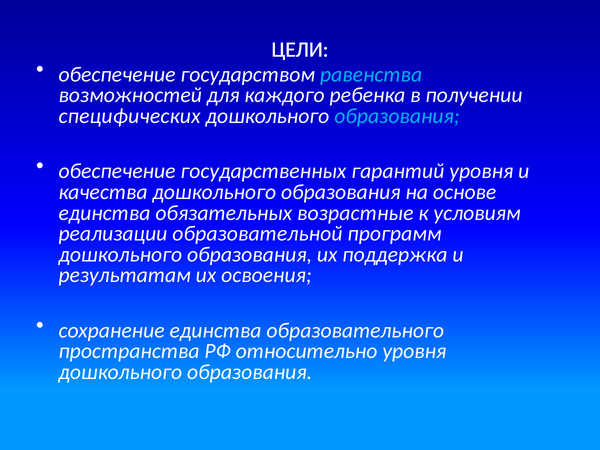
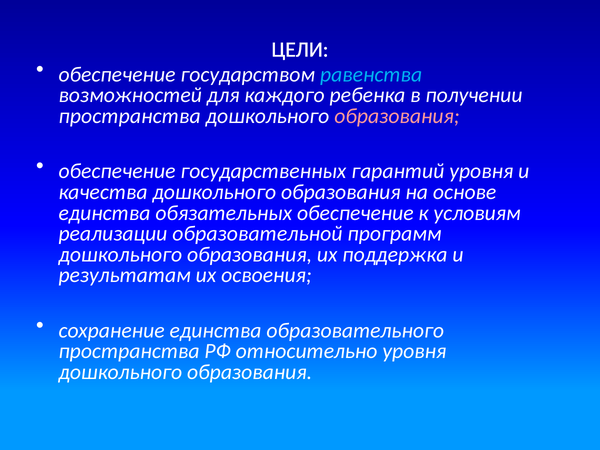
специфических: специфических -> пространства (130, 116)
образования colour: light blue -> pink (397, 116)
обязательных возрастные: возрастные -> обеспечение (355, 213)
